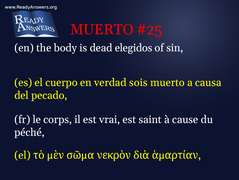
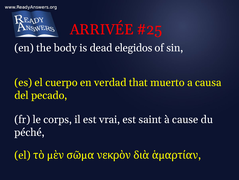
MUERTO: MUERTO -> ARRIVÉE (102, 29)
sois: sois -> that (138, 82)
